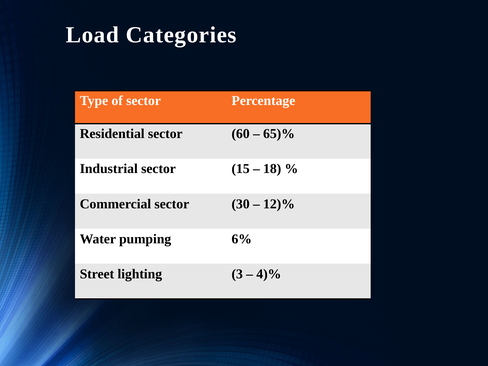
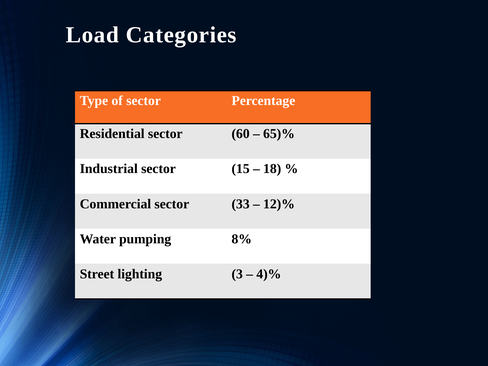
30: 30 -> 33 (241, 204)
6%: 6% -> 8% (242, 239)
